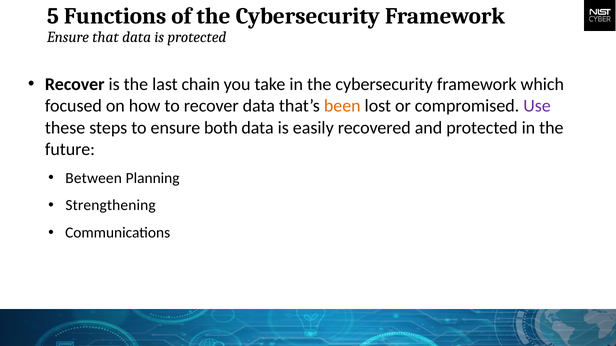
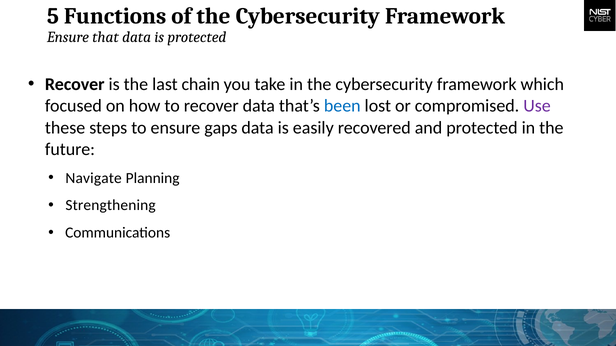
been colour: orange -> blue (342, 106)
both: both -> gaps (221, 128)
Between: Between -> Navigate (94, 178)
